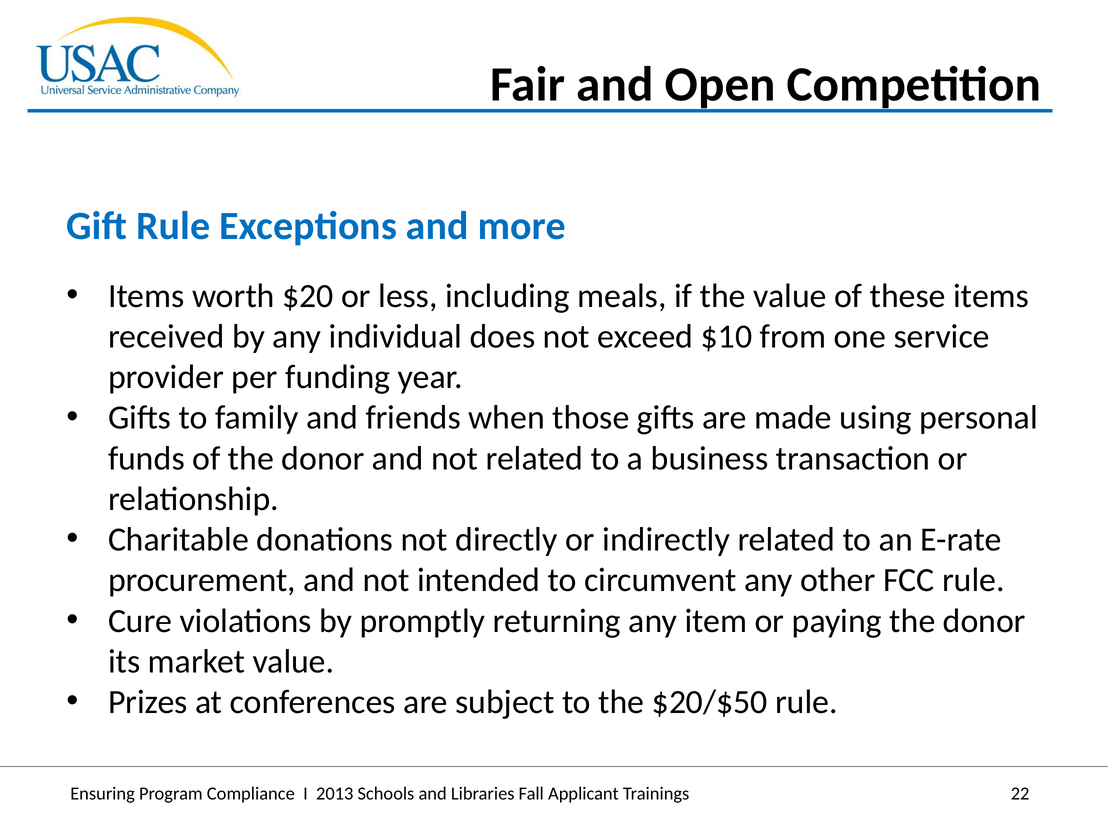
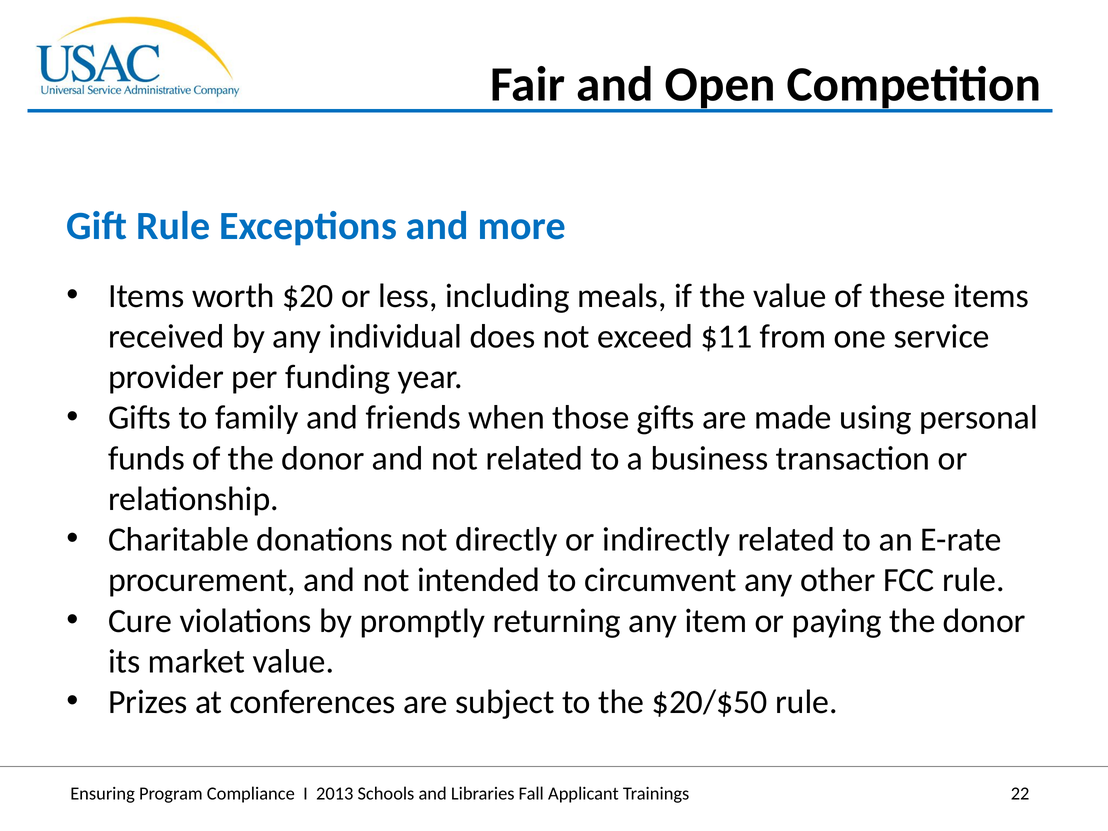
$10: $10 -> $11 (727, 337)
